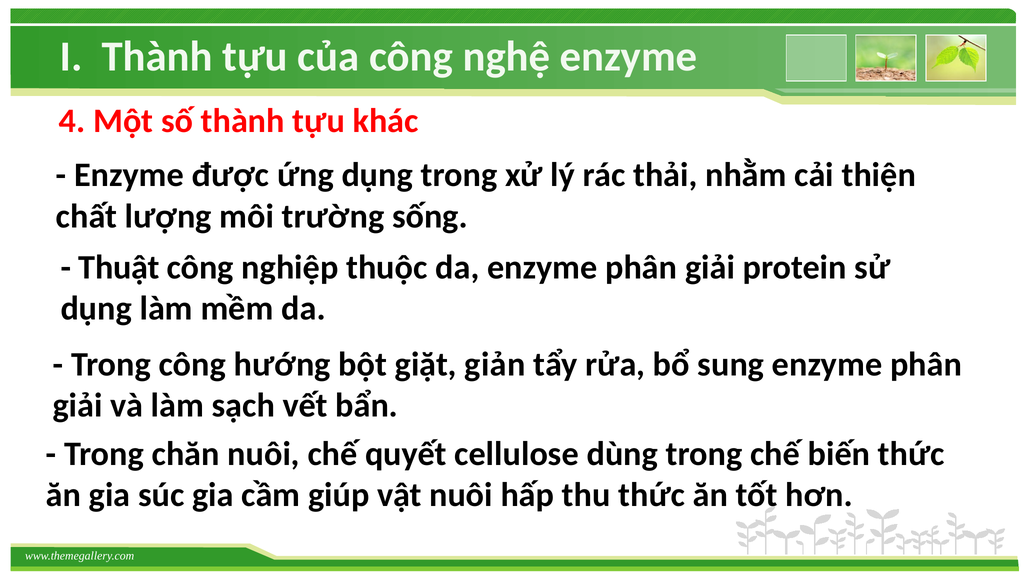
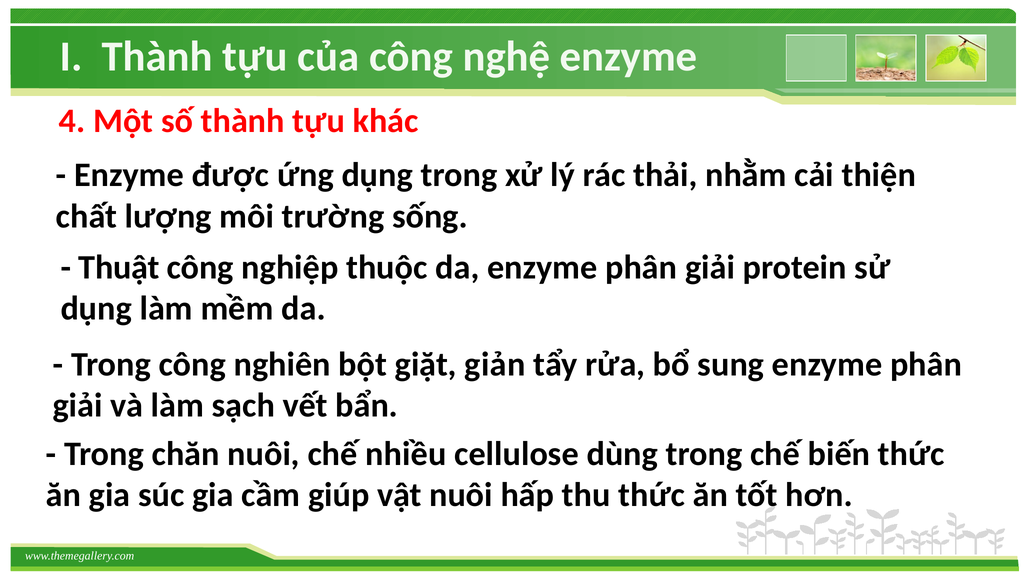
hướng: hướng -> nghiên (282, 364)
quyết: quyết -> nhiều (406, 454)
